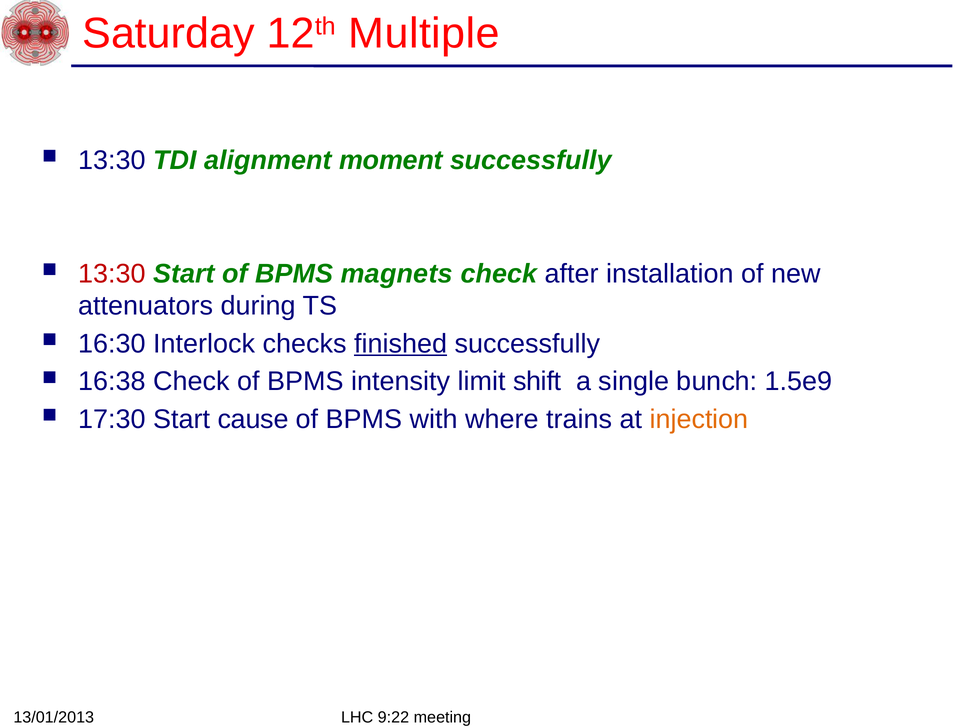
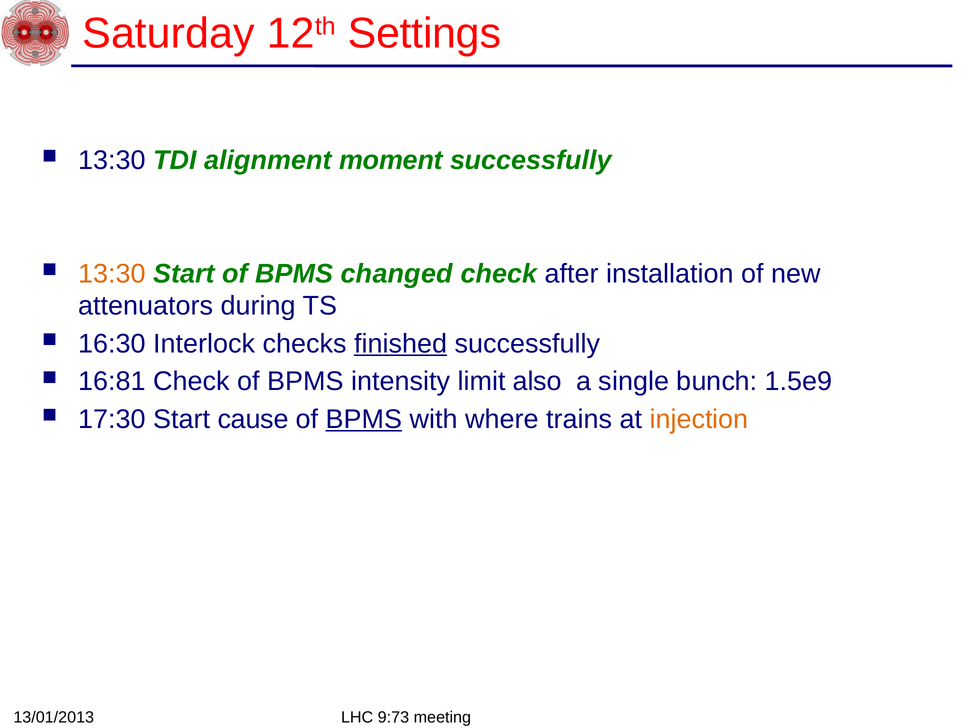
Multiple: Multiple -> Settings (424, 33)
13:30 colour: red -> orange (112, 274)
magnets: magnets -> changed (397, 274)
16:38: 16:38 -> 16:81 (112, 381)
shift: shift -> also (537, 381)
BPMS underline: none -> present (364, 419)
9:22: 9:22 -> 9:73 (393, 717)
